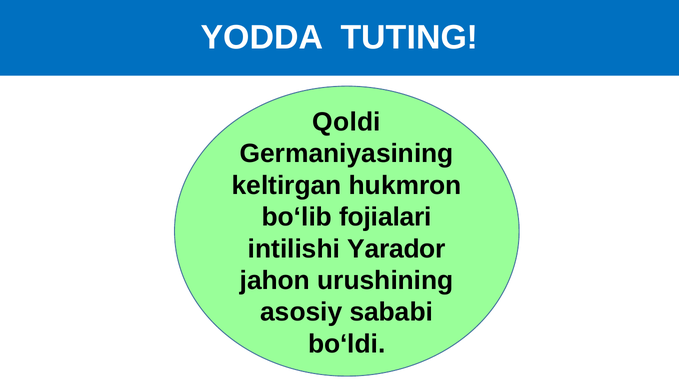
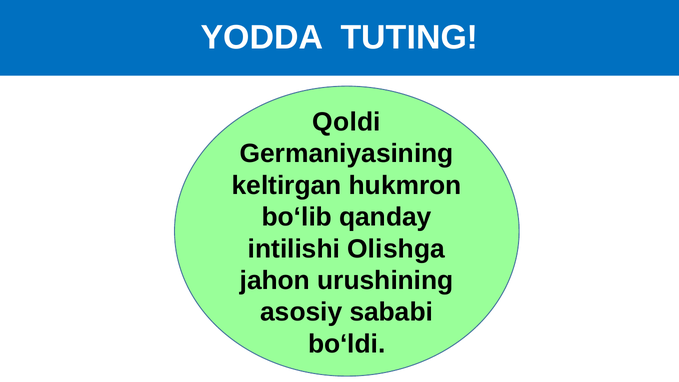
fojialari: fojialari -> qanday (385, 217)
Yarador: Yarador -> Olishga (396, 249)
